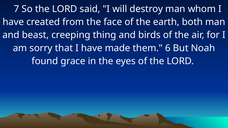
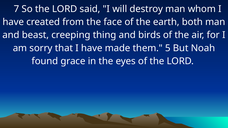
6: 6 -> 5 (168, 48)
